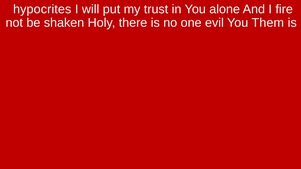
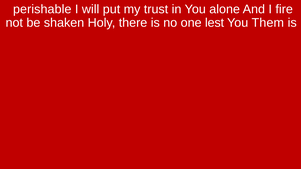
hypocrites: hypocrites -> perishable (42, 9)
evil: evil -> lest (215, 23)
